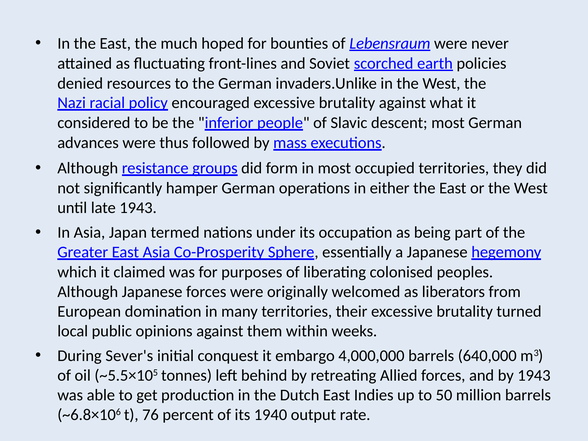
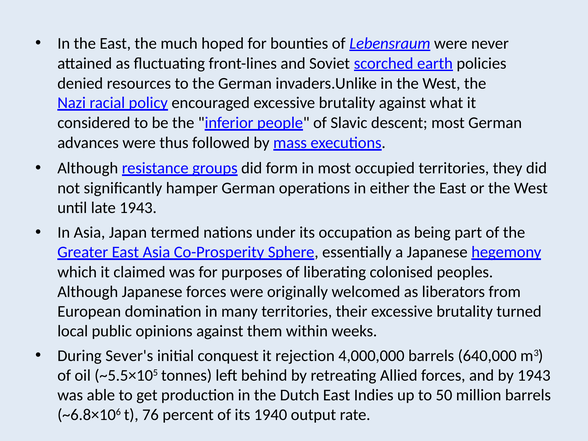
embargo: embargo -> rejection (305, 356)
